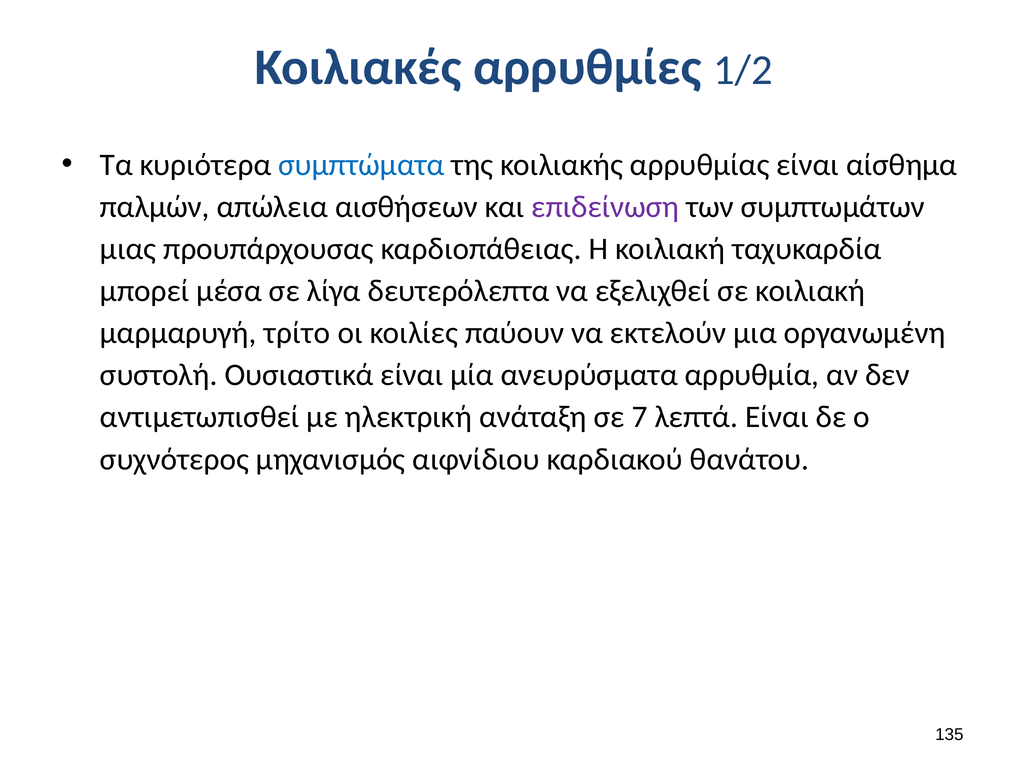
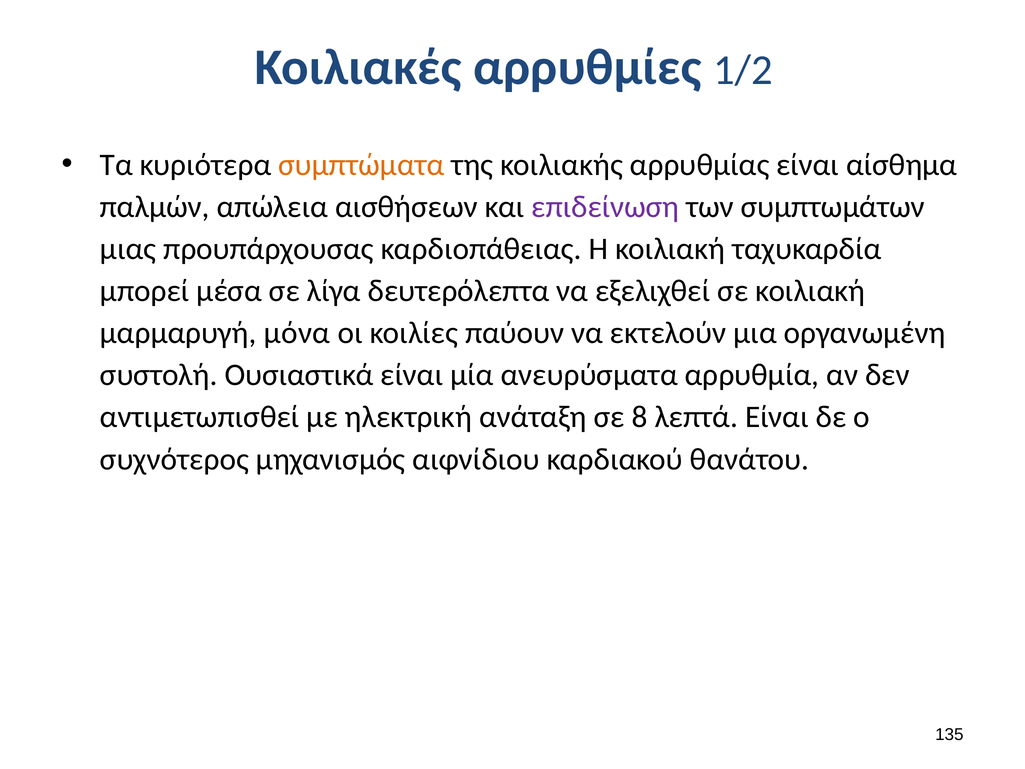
συμπτώματα colour: blue -> orange (361, 165)
τρίτο: τρίτο -> μόνα (297, 333)
7: 7 -> 8 (639, 417)
